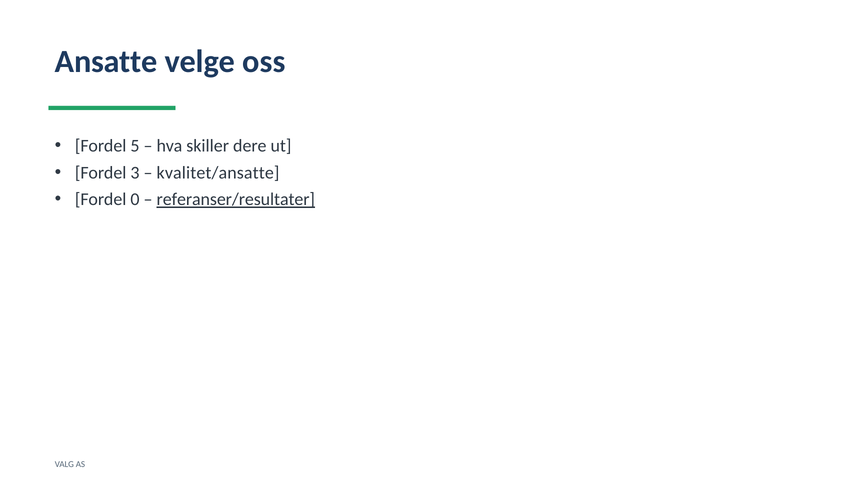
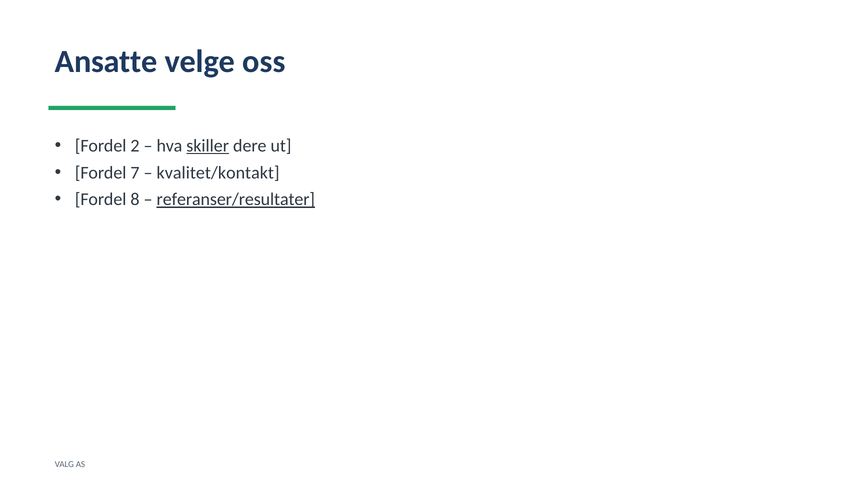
5: 5 -> 2 (135, 146)
skiller underline: none -> present (208, 146)
3: 3 -> 7 (135, 173)
kvalitet/ansatte: kvalitet/ansatte -> kvalitet/kontakt (218, 173)
0: 0 -> 8 (135, 200)
